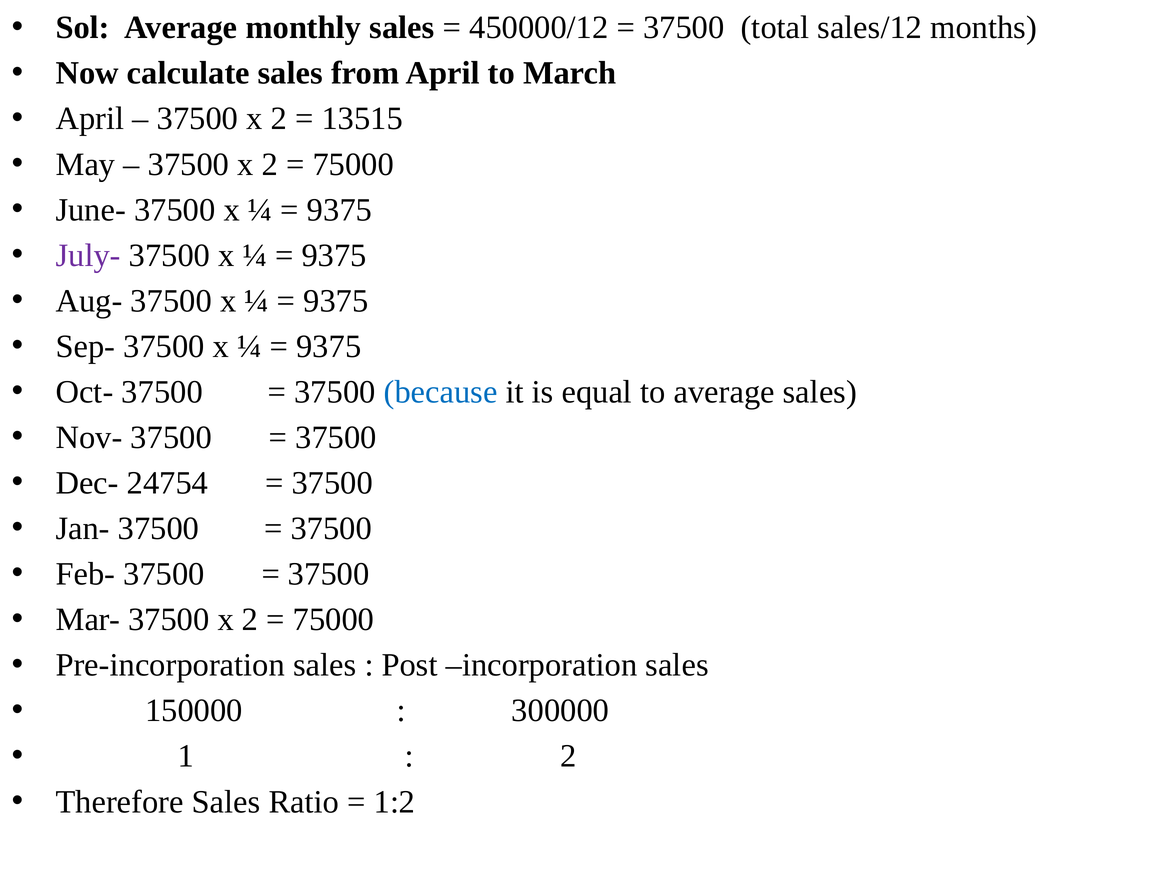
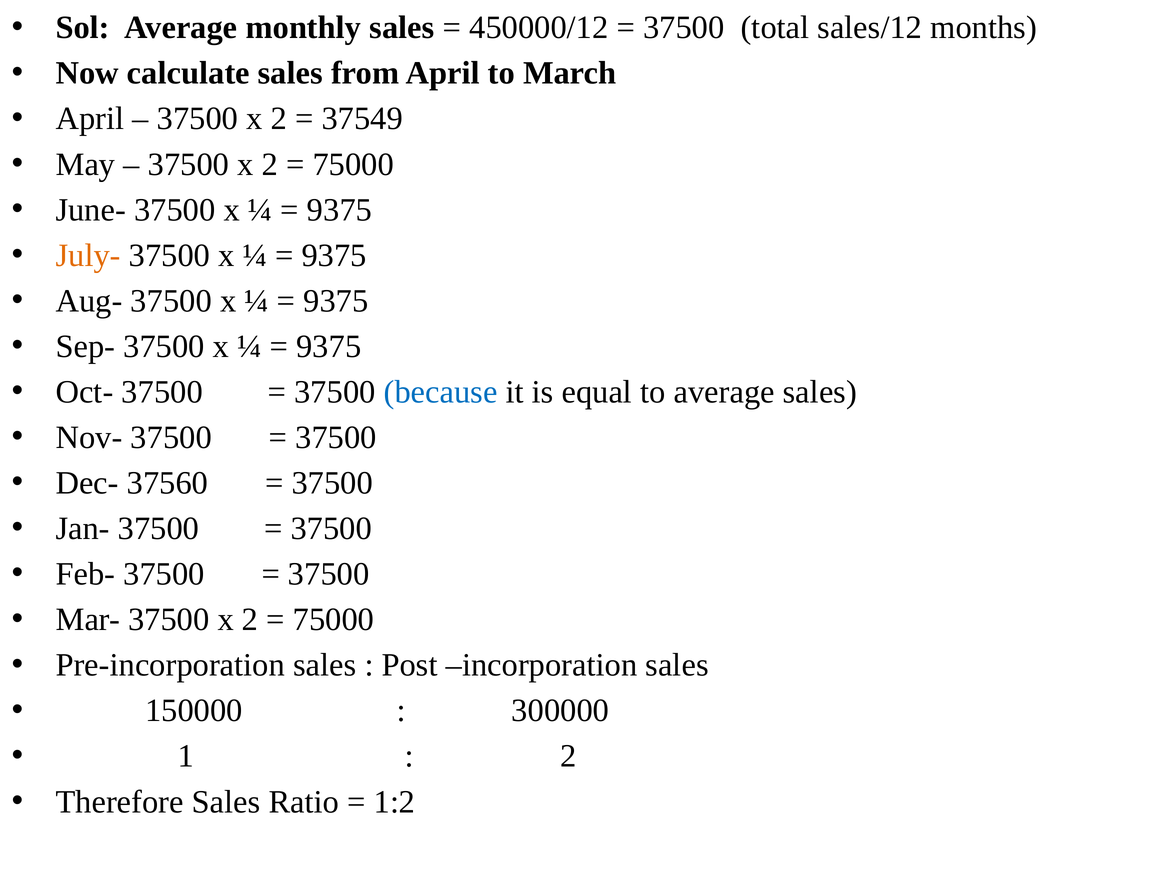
13515: 13515 -> 37549 (362, 119)
July- colour: purple -> orange (88, 255)
24754: 24754 -> 37560 (168, 483)
